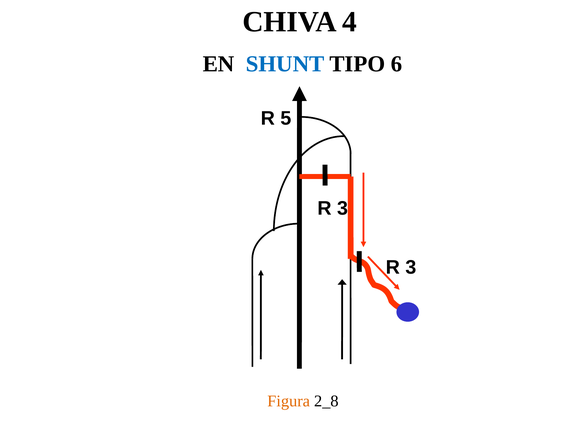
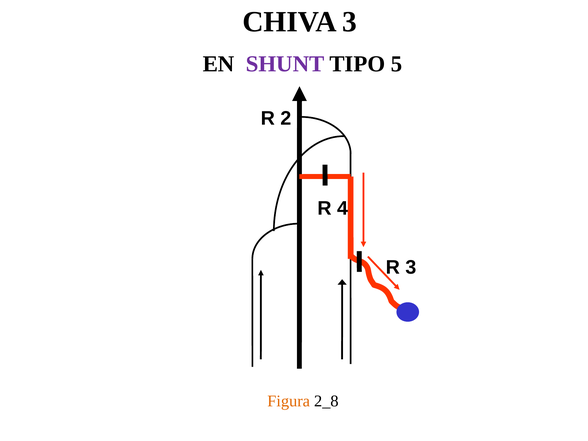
CHIVA 4: 4 -> 3 (350, 22)
SHUNT colour: blue -> purple (285, 64)
6: 6 -> 5 (397, 64)
5: 5 -> 2 (286, 118)
3: 3 -> 4 (343, 208)
